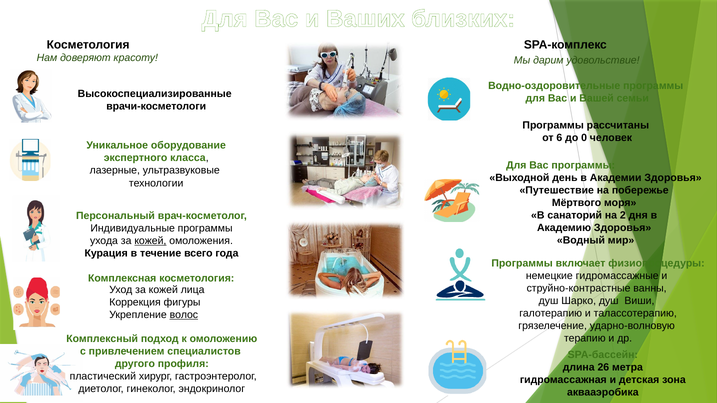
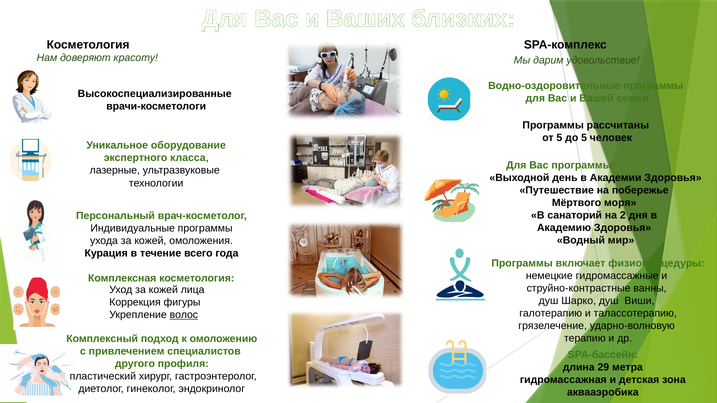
от 6: 6 -> 5 (559, 138)
до 0: 0 -> 5 (584, 138)
кожей underline: present -> none (150, 241)
26: 26 -> 29 (603, 368)
